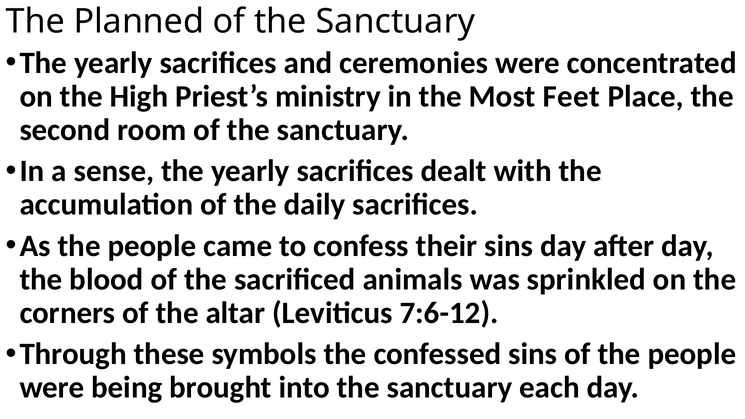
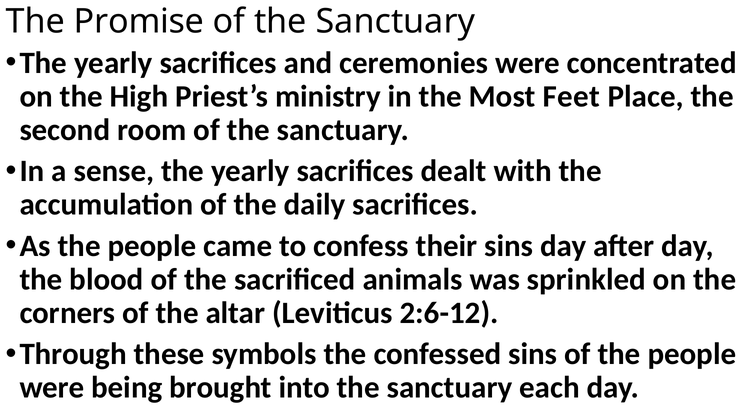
Planned: Planned -> Promise (139, 22)
7:6-12: 7:6-12 -> 2:6-12 (449, 313)
